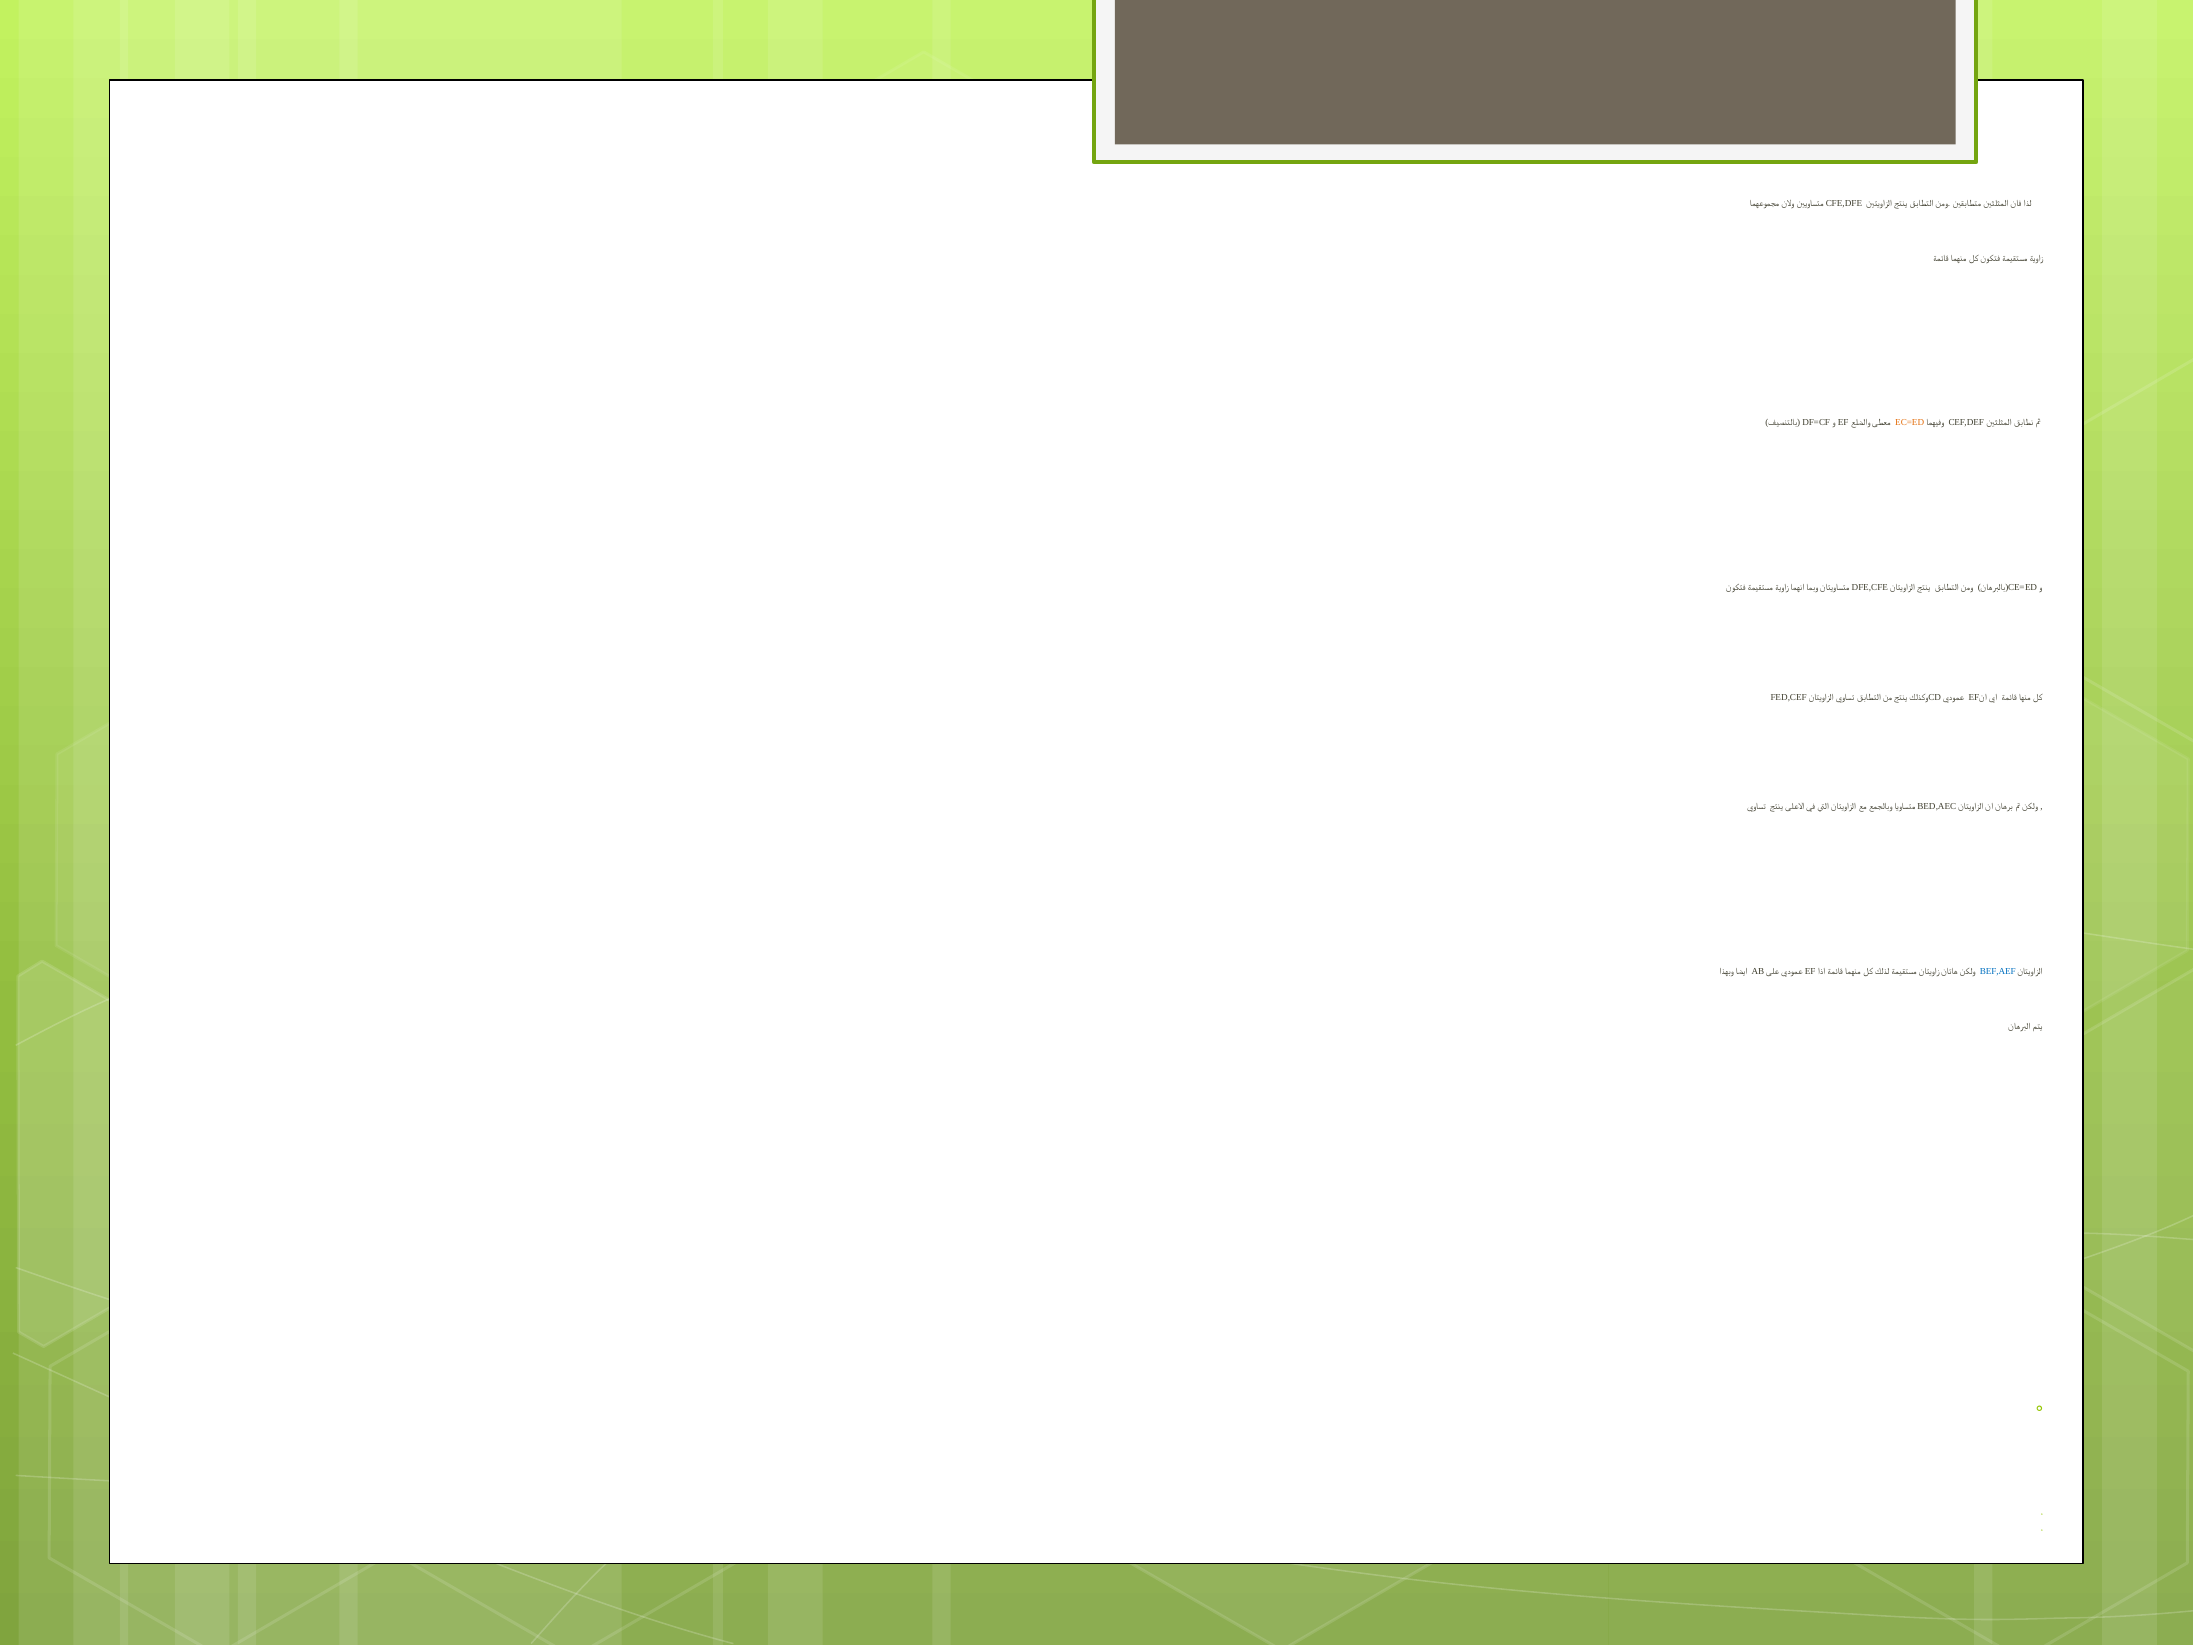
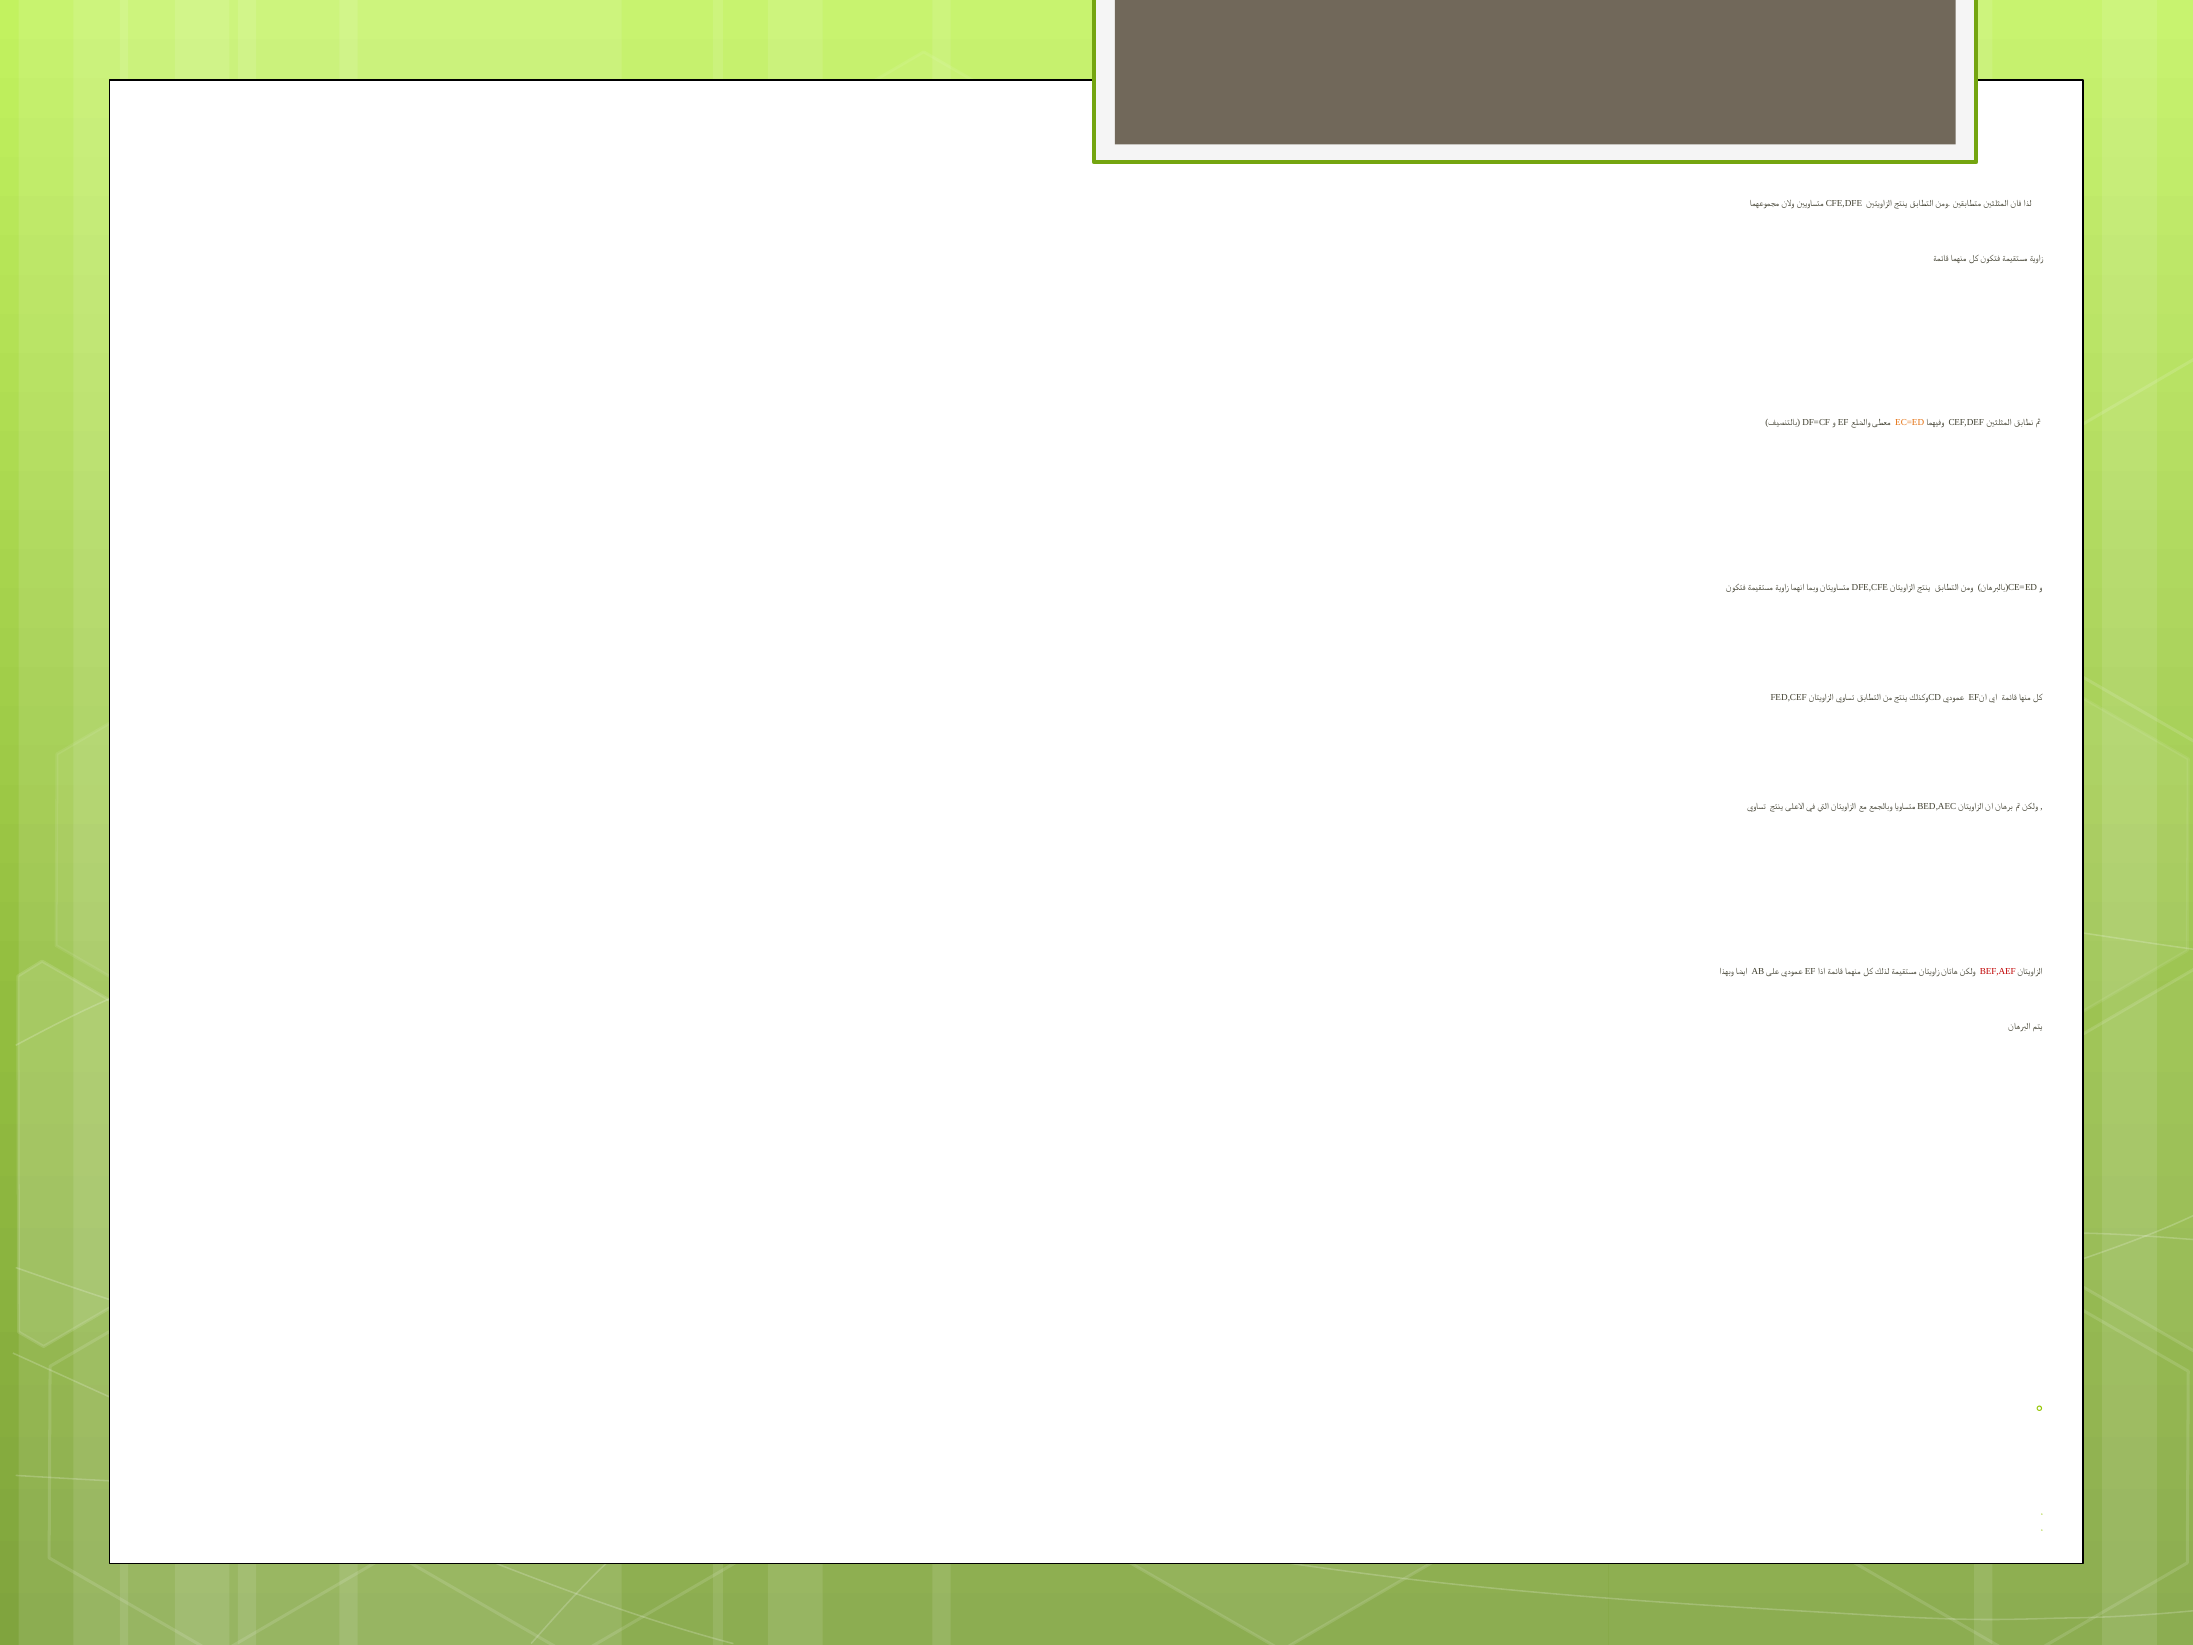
BEF,AEF colour: blue -> red (1998, 971)
